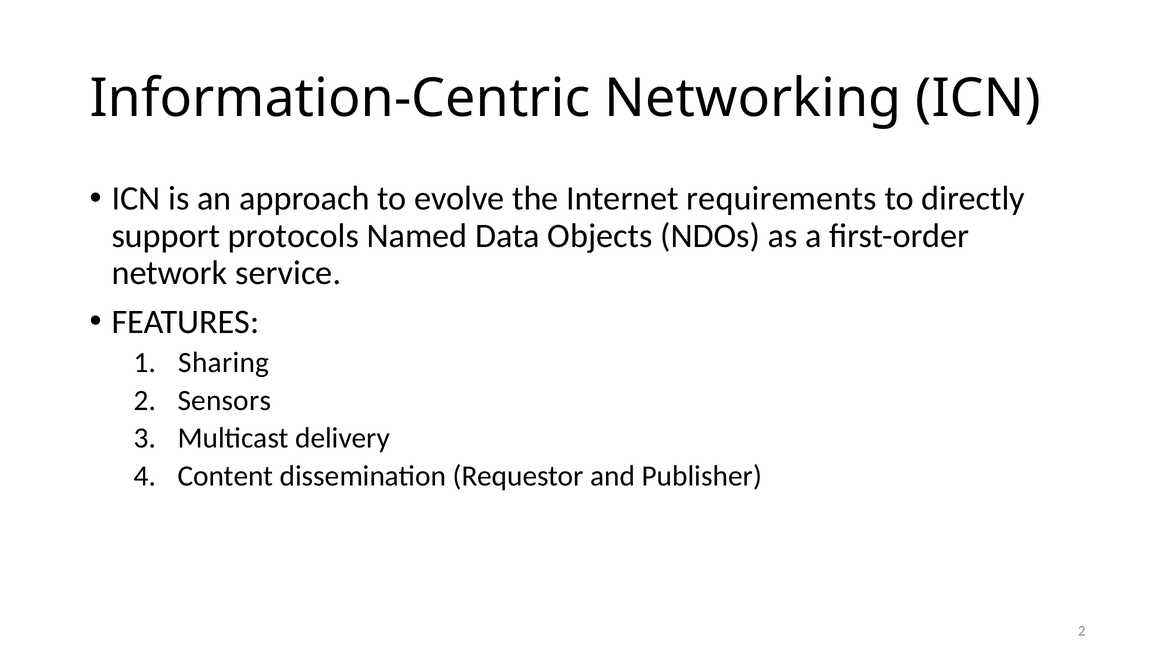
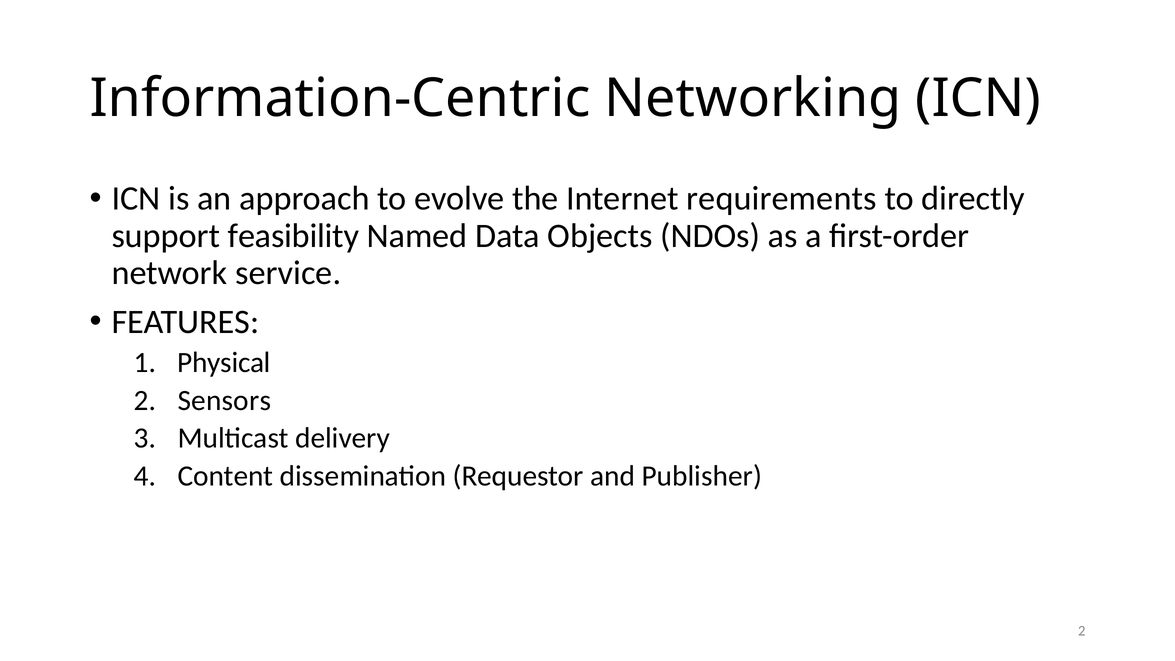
protocols: protocols -> feasibility (294, 236)
Sharing: Sharing -> Physical (224, 362)
